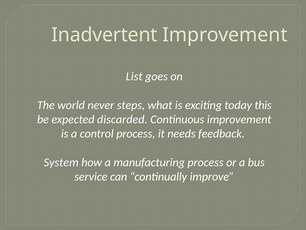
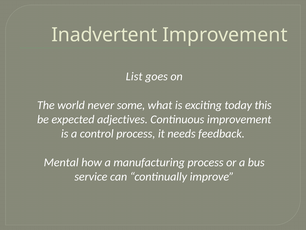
steps: steps -> some (131, 105)
discarded: discarded -> adjectives (122, 119)
System: System -> Mental (61, 162)
